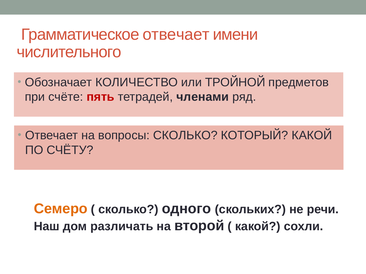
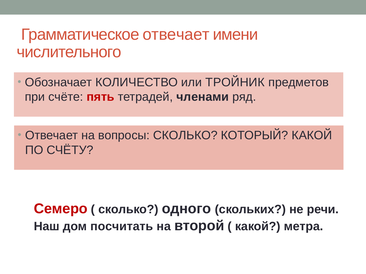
ТРОЙНОЙ: ТРОЙНОЙ -> ТРОЙНИК (235, 82)
Семеро colour: orange -> red (61, 209)
различать: различать -> посчитать (122, 227)
сохли: сохли -> метра (304, 227)
